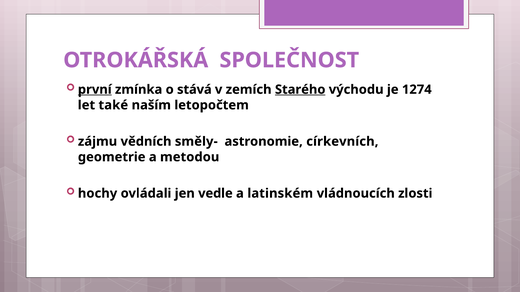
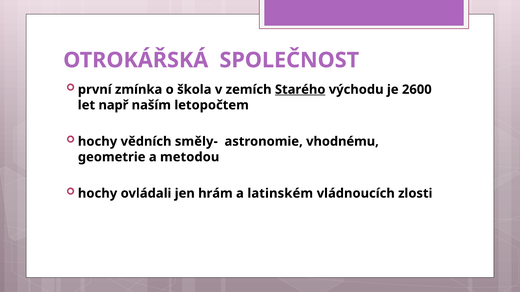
první underline: present -> none (95, 90)
stává: stává -> škola (194, 90)
1274: 1274 -> 2600 (417, 90)
také: také -> např (113, 105)
zájmu: zájmu -> hochy (98, 142)
církevních: církevních -> vhodnému (342, 142)
vedle: vedle -> hrám (215, 194)
